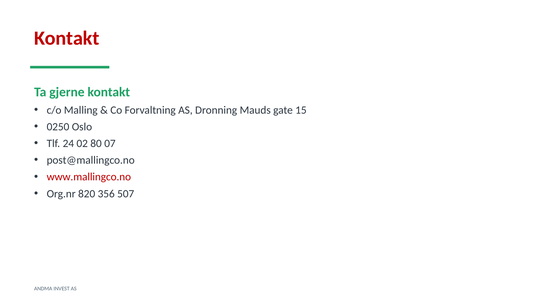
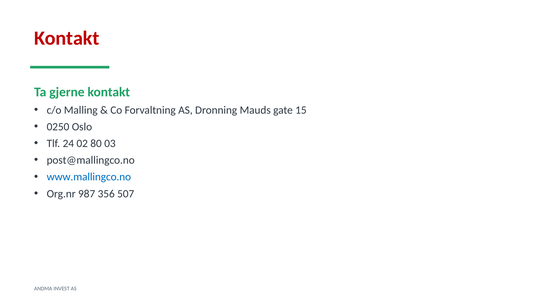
07: 07 -> 03 (110, 144)
www.mallingco.no colour: red -> blue (89, 177)
820: 820 -> 987 (87, 194)
